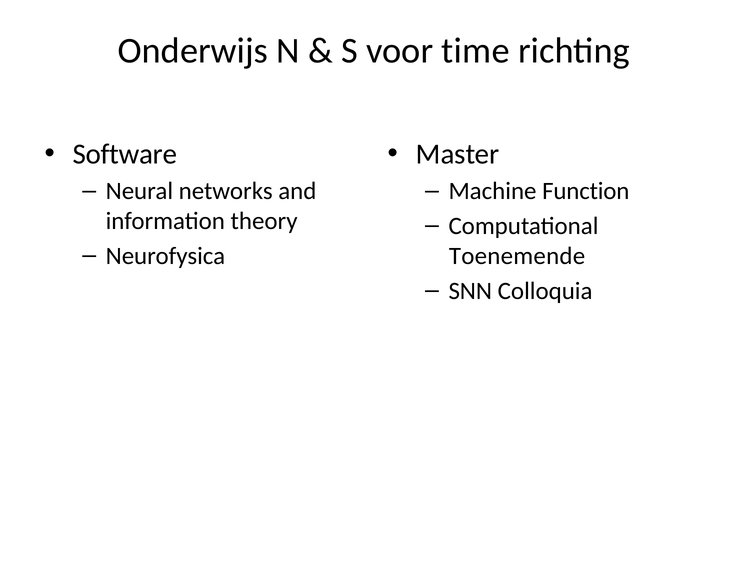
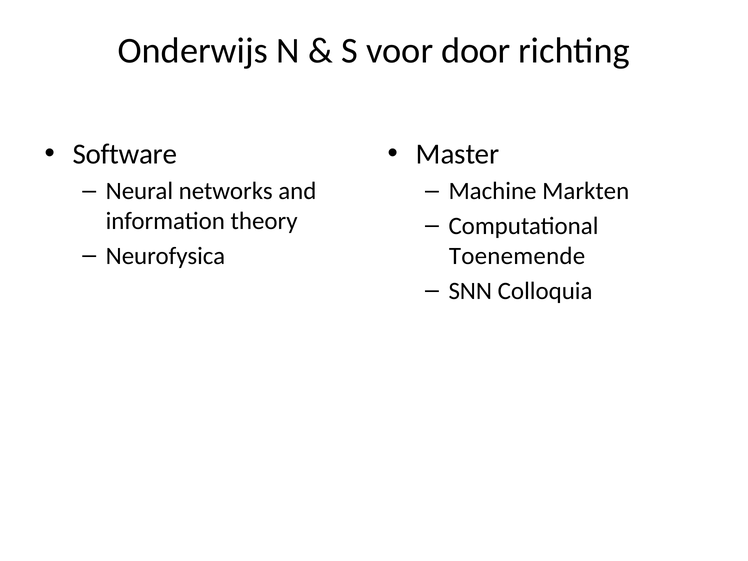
time: time -> door (476, 51)
Function: Function -> Markten (586, 191)
